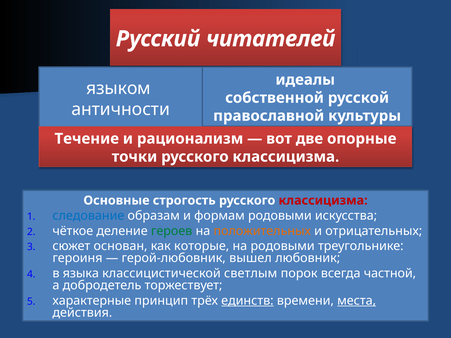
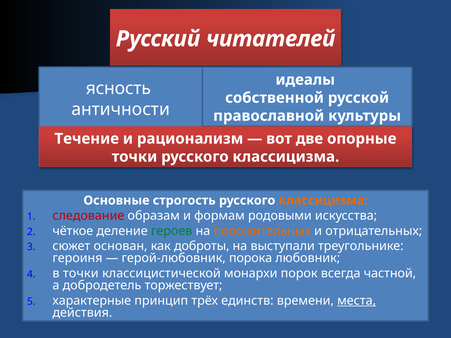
языком: языком -> ясность (119, 88)
классицизма colour: red -> orange (323, 201)
следование colour: blue -> red (88, 216)
которые: которые -> доброты (202, 246)
на родовыми: родовыми -> выступали (283, 246)
вышел: вышел -> порока (251, 258)
в языка: языка -> точки (81, 274)
светлым: светлым -> монархи (251, 274)
единств underline: present -> none (247, 301)
